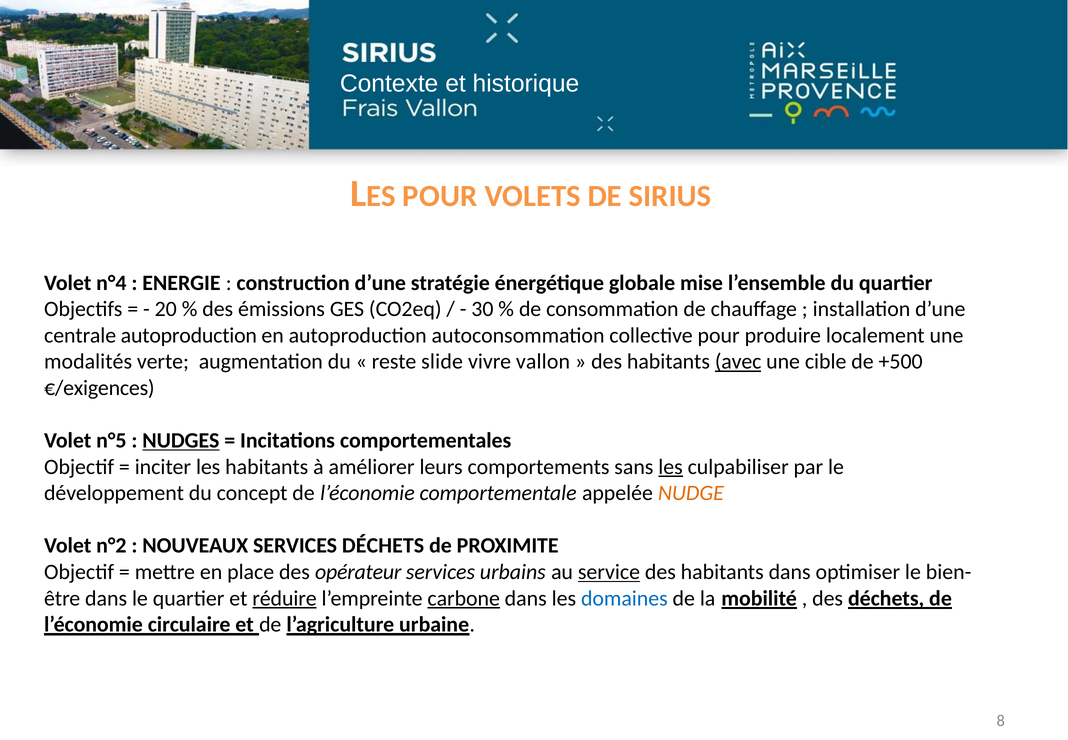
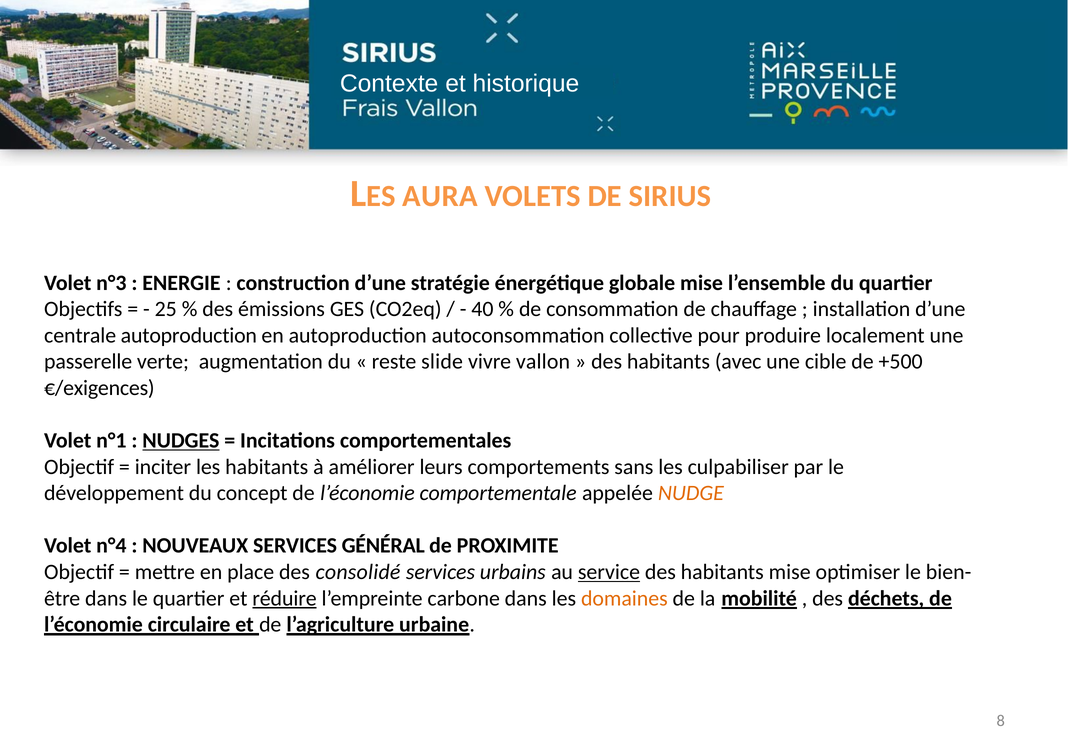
POUR: POUR -> AURA (440, 196)
n°4: n°4 -> n°3 (111, 283)
20: 20 -> 25 (166, 309)
30: 30 -> 40 (482, 309)
modalités: modalités -> passerelle (88, 361)
avec underline: present -> none (738, 361)
n°5: n°5 -> n°1 (111, 440)
les underline: present -> none (671, 466)
n°2: n°2 -> n°4 (111, 545)
SERVICES DÉCHETS: DÉCHETS -> GÉNÉRAL (383, 545)
opérateur: opérateur -> consolidé (358, 572)
habitants dans: dans -> mise (790, 572)
carbone underline: present -> none (464, 598)
domaines colour: blue -> orange (624, 598)
